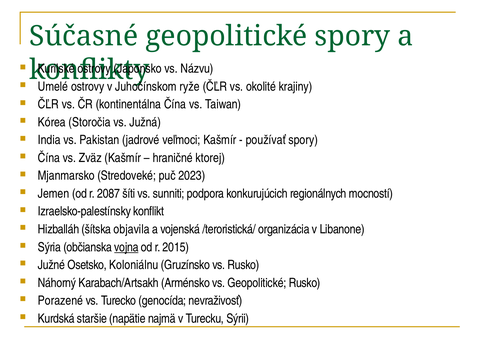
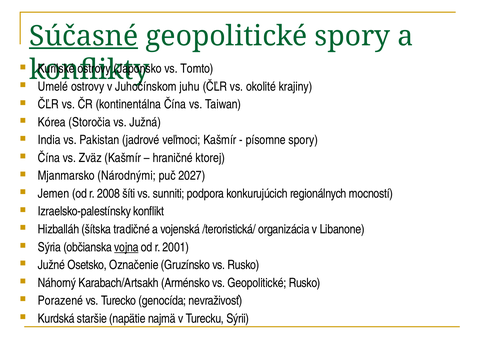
Súčasné underline: none -> present (84, 36)
Názvu: Názvu -> Tomto (197, 69)
ryže: ryže -> juhu (190, 87)
používať: používať -> písomne (266, 140)
Stredoveké: Stredoveké -> Národnými (127, 176)
2023: 2023 -> 2027 (192, 176)
2087: 2087 -> 2008 (109, 194)
objavila: objavila -> tradičné (132, 229)
2015: 2015 -> 2001 (176, 247)
Koloniálnu: Koloniálnu -> Označenie (134, 265)
